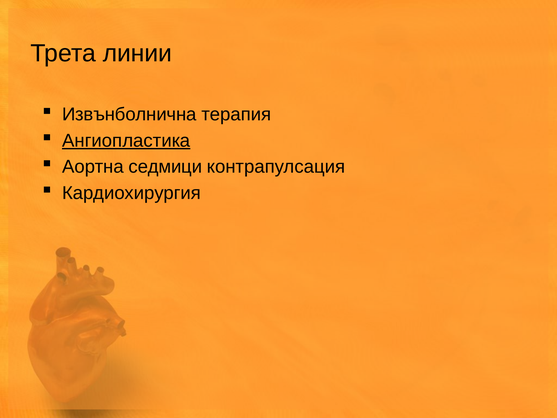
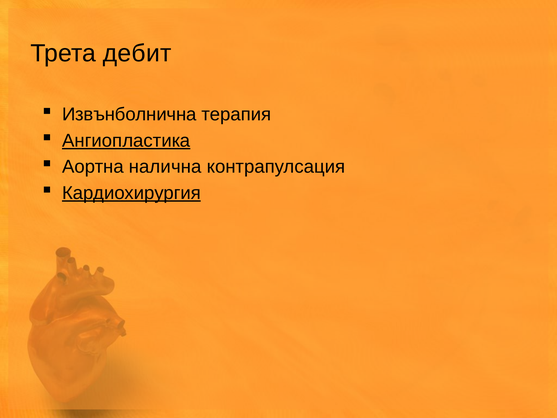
линии: линии -> дебит (137, 53)
седмици: седмици -> налична (165, 167)
Кардиохирургия underline: none -> present (131, 193)
